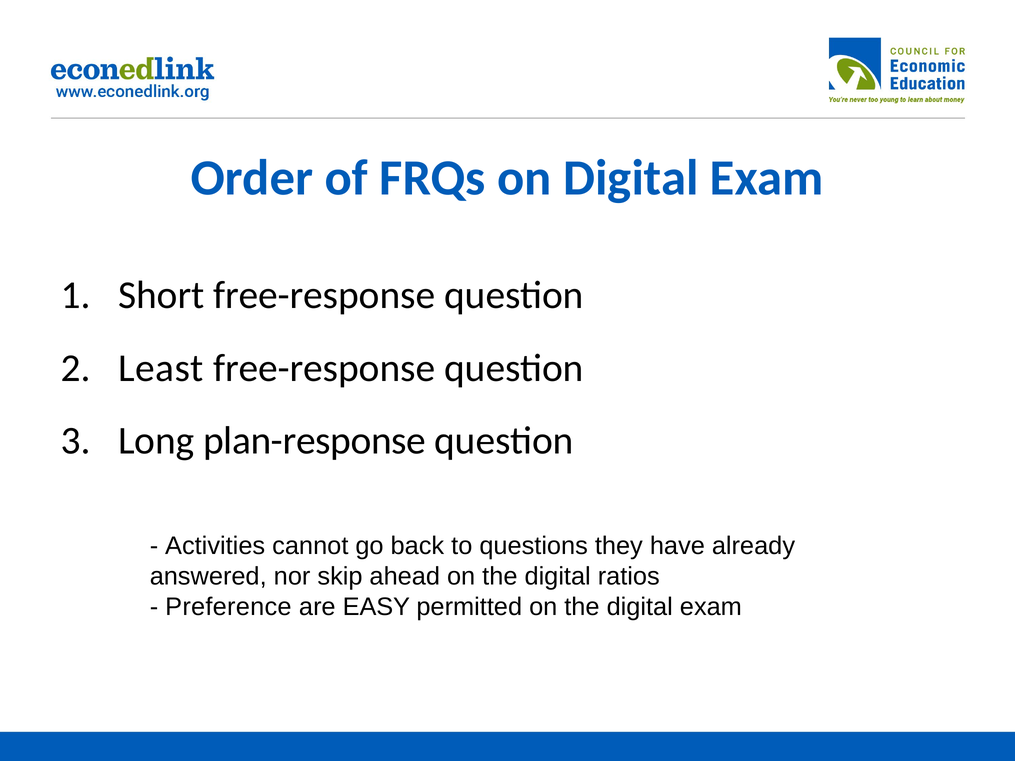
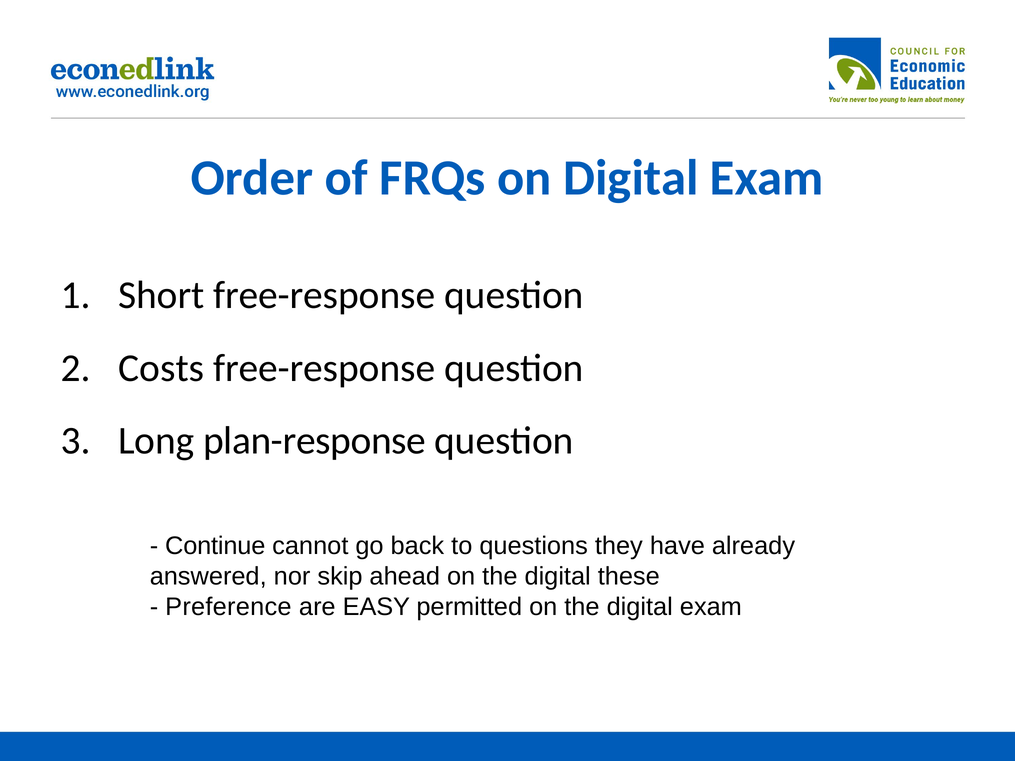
Least: Least -> Costs (161, 368)
Activities: Activities -> Continue (215, 546)
ratios: ratios -> these (629, 576)
